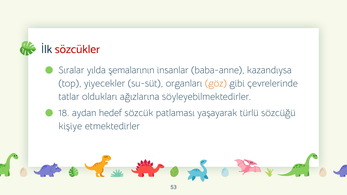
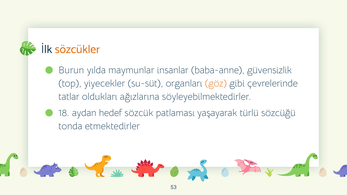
sözcükler colour: red -> orange (77, 49)
Sıralar: Sıralar -> Burun (71, 70)
şemalarının: şemalarının -> maymunlar (131, 70)
kazandıysa: kazandıysa -> güvensizlik (269, 70)
kişiye: kişiye -> tonda (70, 126)
